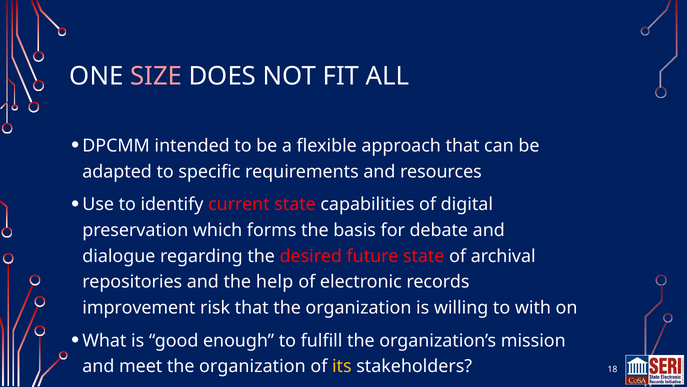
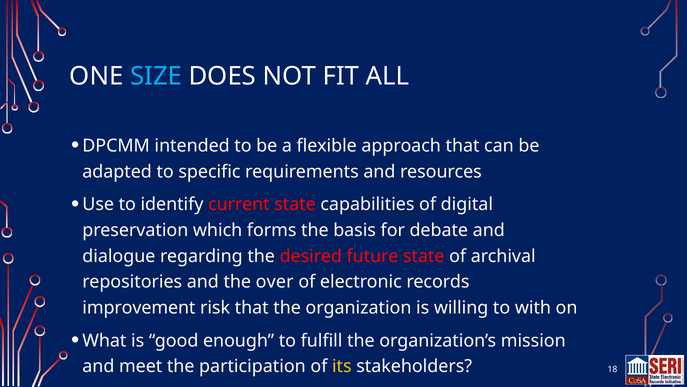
SIZE colour: pink -> light blue (156, 76)
help: help -> over (275, 281)
meet the organization: organization -> participation (252, 366)
